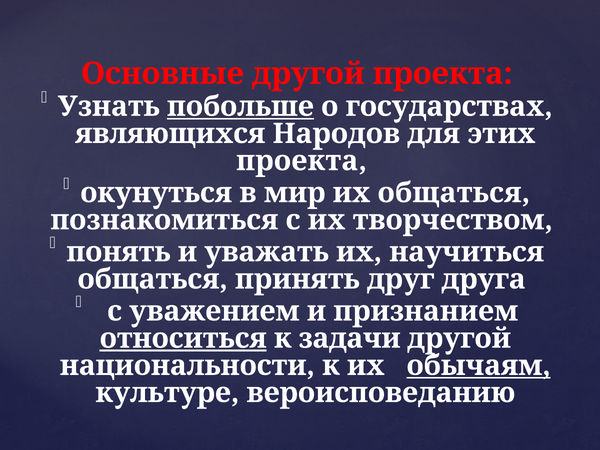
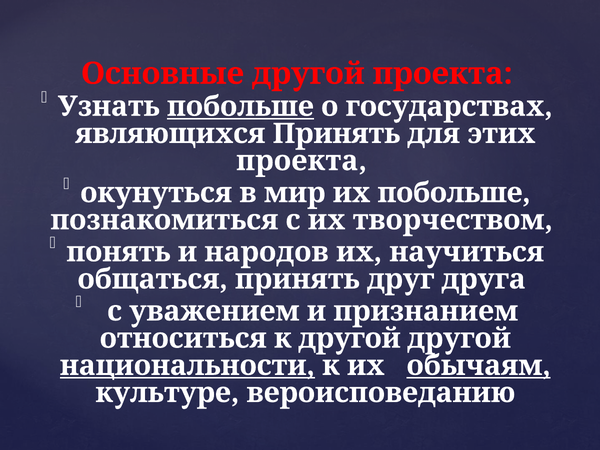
являющихся Народов: Народов -> Принять (336, 134)
их общаться: общаться -> побольше (454, 193)
уважать: уважать -> народов (267, 252)
относиться underline: present -> none (183, 338)
к задачи: задачи -> другой (350, 338)
национальности underline: none -> present (187, 366)
